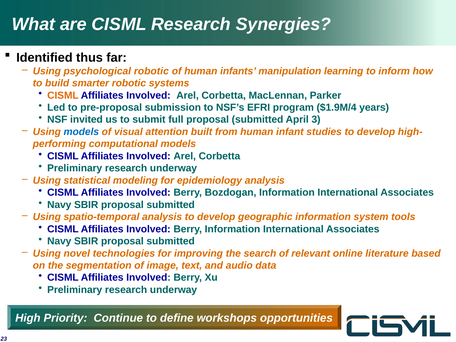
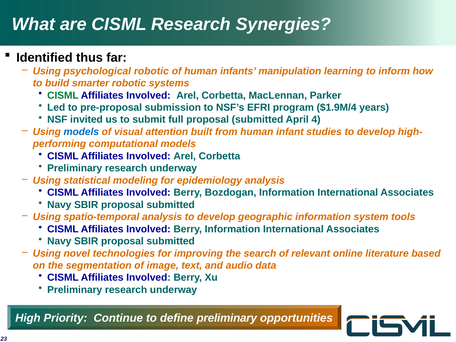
CISML colour: orange -> green (63, 95)
3: 3 -> 4 (316, 120)
define workshops: workshops -> preliminary (227, 318)
